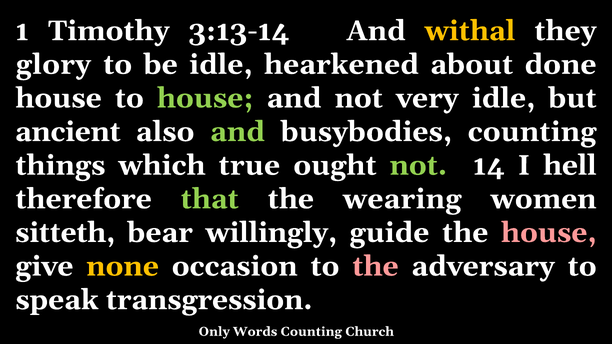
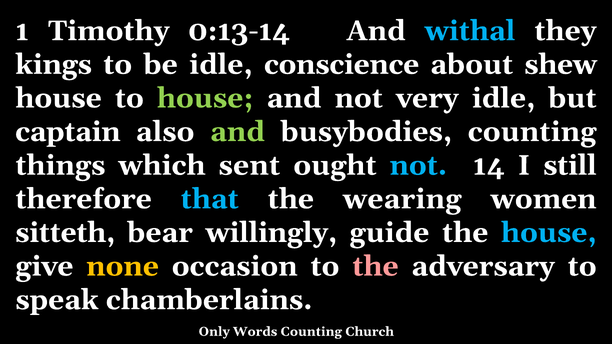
3:13-14: 3:13-14 -> 0:13-14 (239, 31)
withal colour: yellow -> light blue (470, 31)
glory: glory -> kings (54, 65)
hearkened: hearkened -> conscience (342, 65)
done: done -> shew (561, 65)
ancient: ancient -> captain (68, 132)
true: true -> sent (249, 166)
not colour: light green -> light blue (418, 166)
hell: hell -> still (570, 166)
that colour: light green -> light blue (210, 199)
house colour: pink -> light blue (549, 233)
transgression: transgression -> chamberlains (209, 300)
